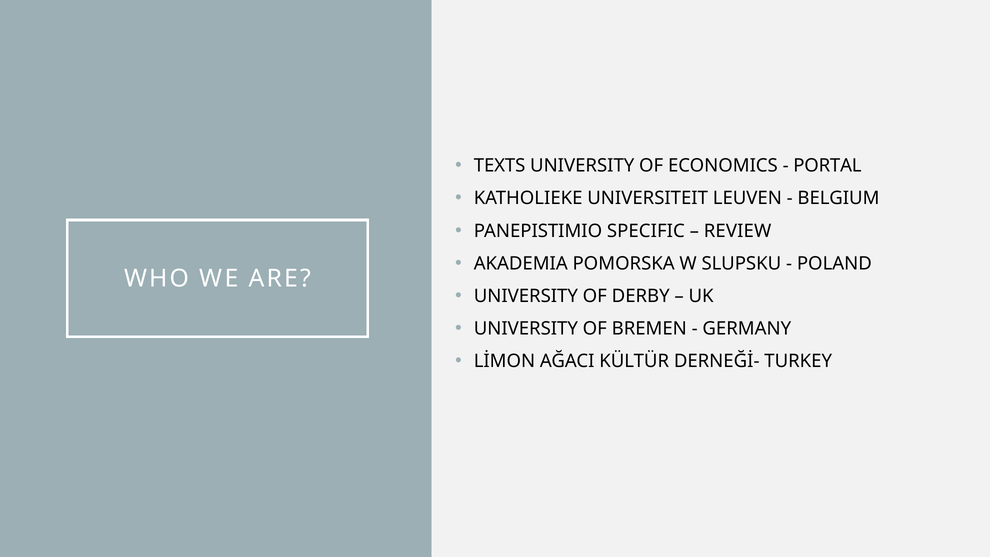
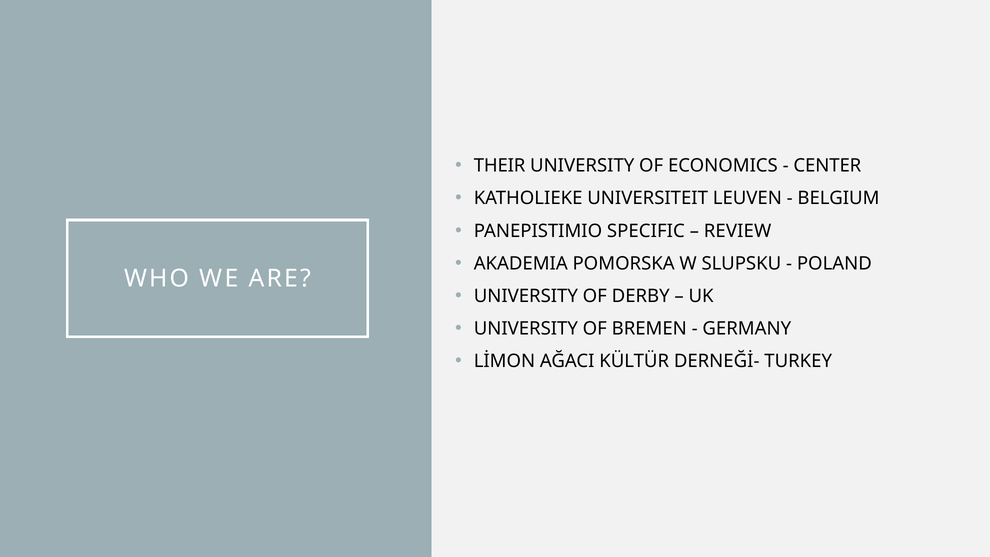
TEXTS: TEXTS -> THEIR (500, 166)
PORTAL: PORTAL -> CENTER (827, 166)
